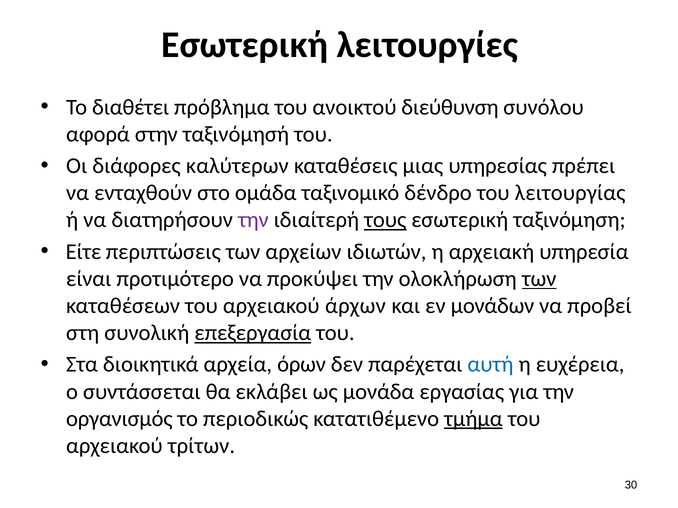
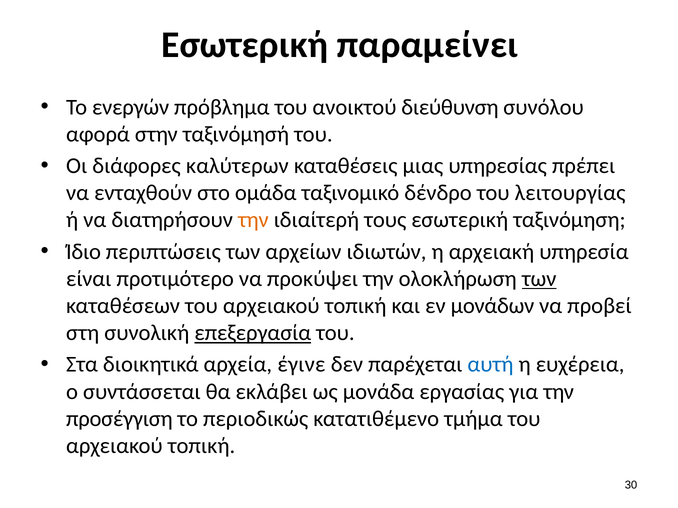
λειτουργίες: λειτουργίες -> παραμείνει (427, 45)
διαθέτει: διαθέτει -> ενεργών (131, 107)
την colour: purple -> orange (253, 220)
τους underline: present -> none (385, 220)
Είτε: Είτε -> Ίδιο (84, 252)
καταθέσεων του αρχειακού άρχων: άρχων -> τοπική (356, 306)
όρων: όρων -> έγινε (301, 365)
οργανισμός: οργανισμός -> προσέγγιση (119, 419)
τμήμα underline: present -> none (473, 419)
τρίτων: τρίτων -> τοπική (202, 446)
